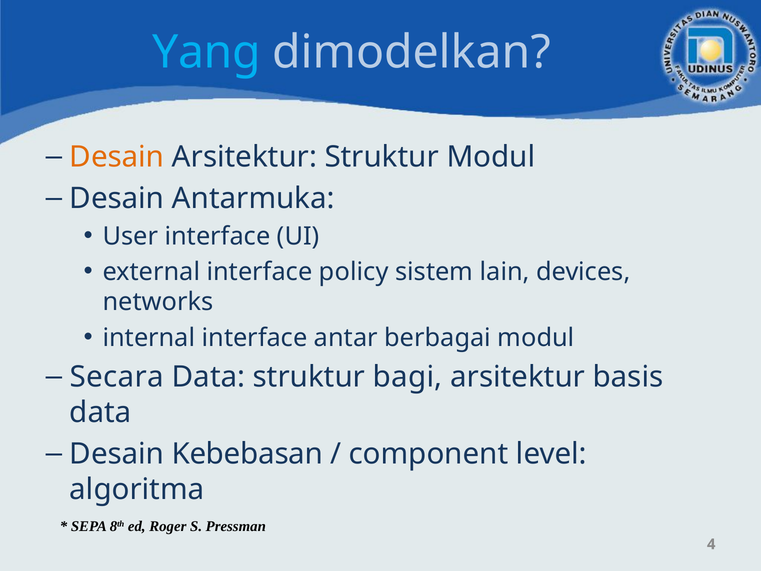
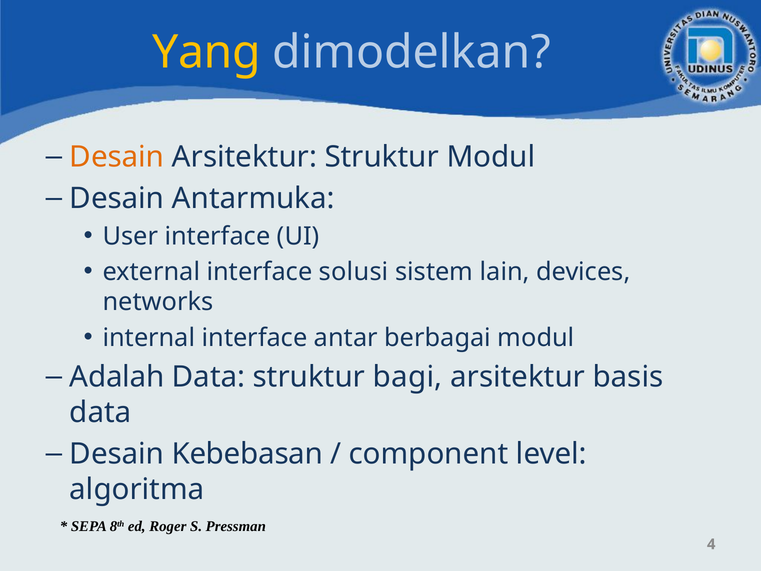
Yang colour: light blue -> yellow (206, 52)
policy: policy -> solusi (354, 272)
Secara: Secara -> Adalah (117, 377)
